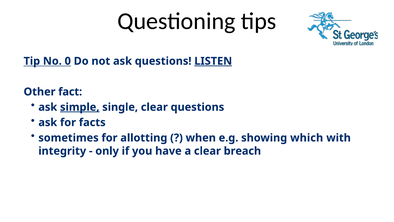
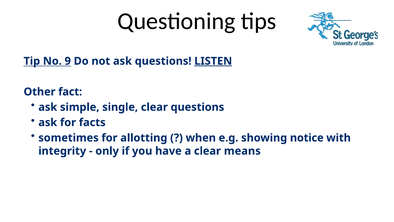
0: 0 -> 9 (68, 61)
simple underline: present -> none (80, 107)
which: which -> notice (307, 138)
breach: breach -> means (242, 151)
